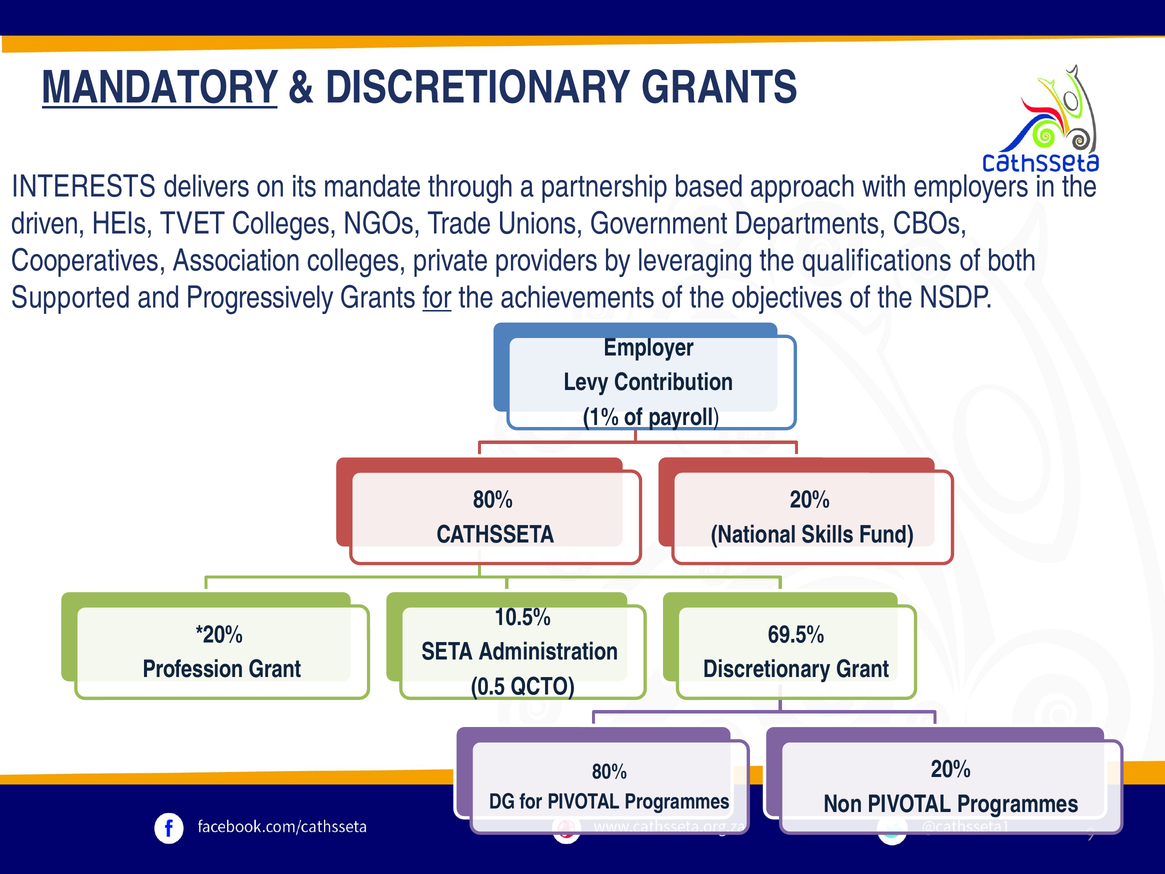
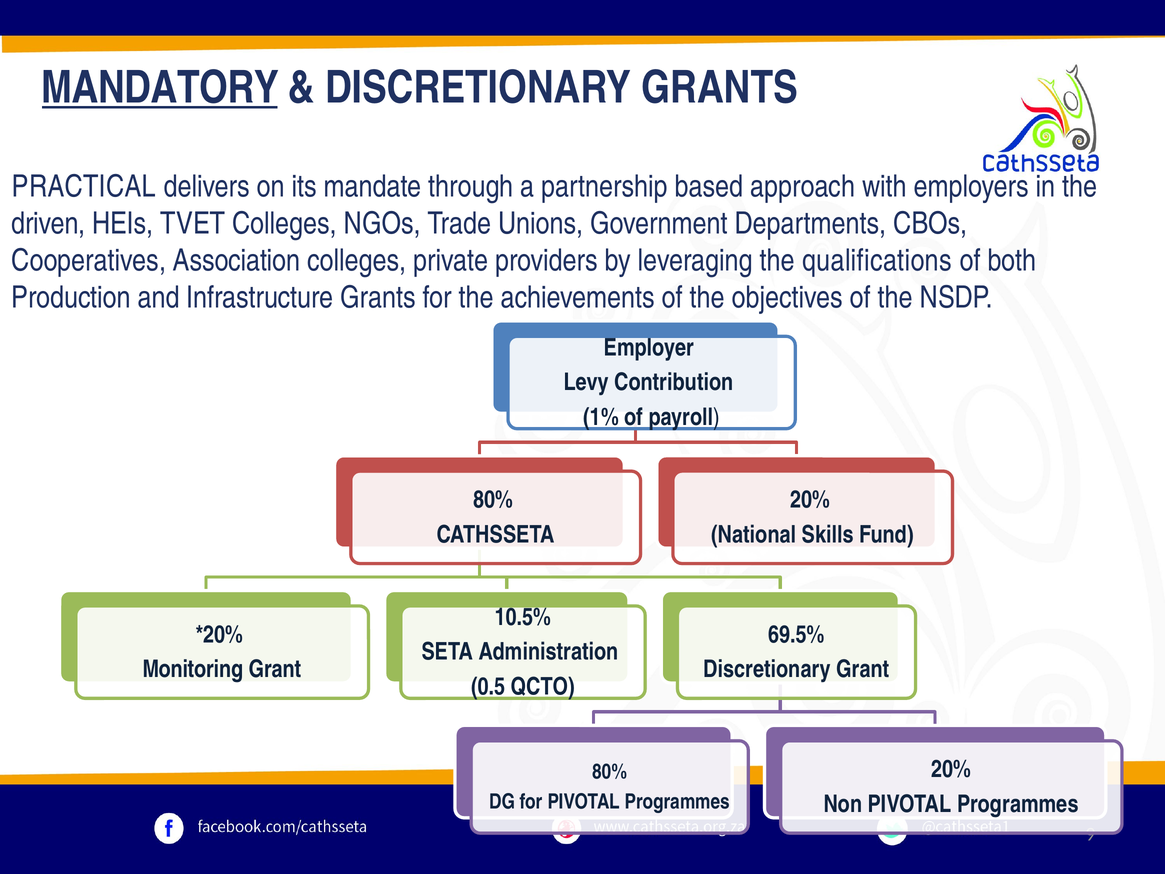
INTERESTS: INTERESTS -> PRACTICAL (84, 187)
Supported: Supported -> Production (71, 297)
Progressively: Progressively -> Infrastructure (260, 297)
for underline: present -> none (437, 297)
Profession: Profession -> Monitoring (193, 669)
